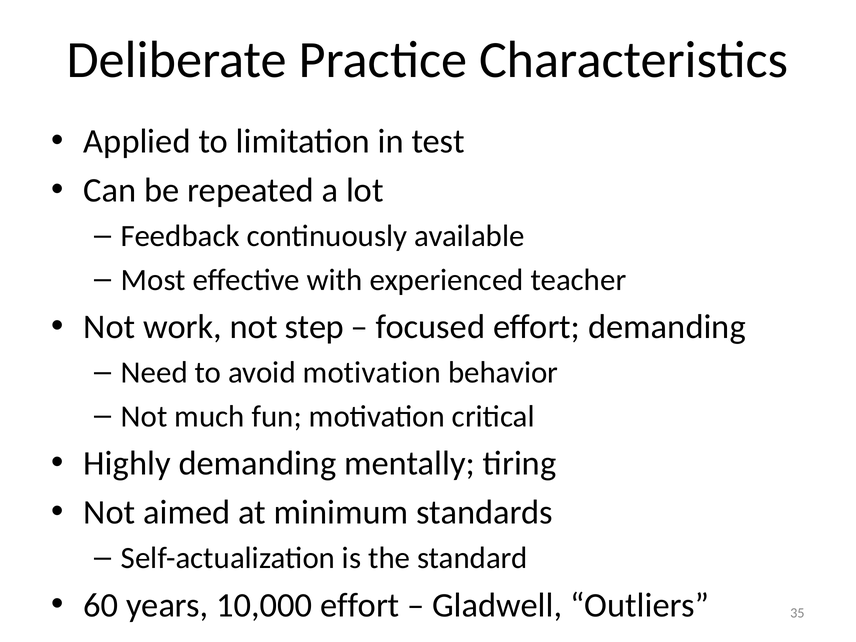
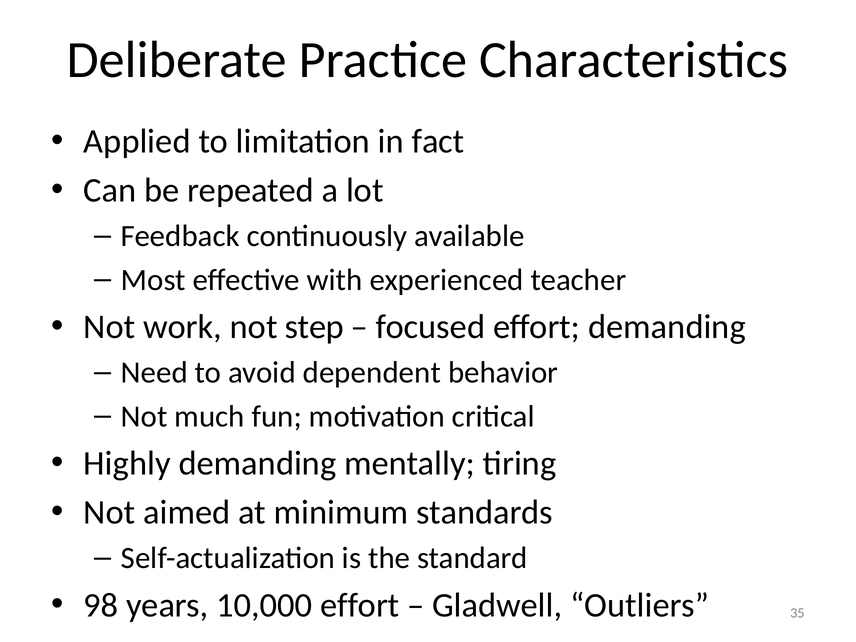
test: test -> fact (438, 142)
avoid motivation: motivation -> dependent (372, 373)
60: 60 -> 98 (101, 605)
